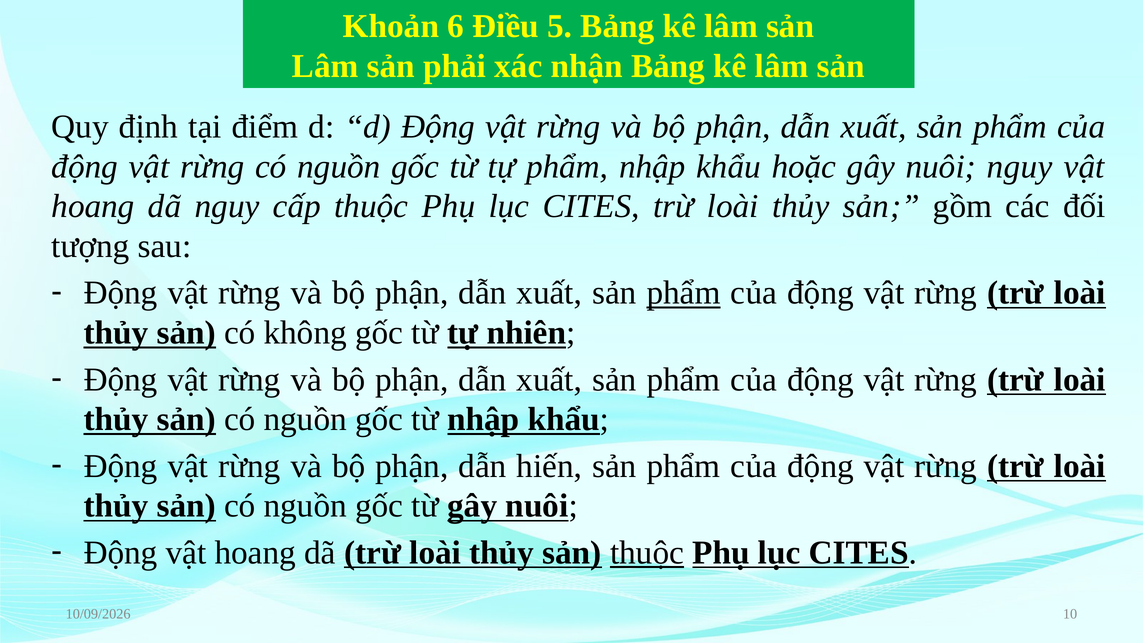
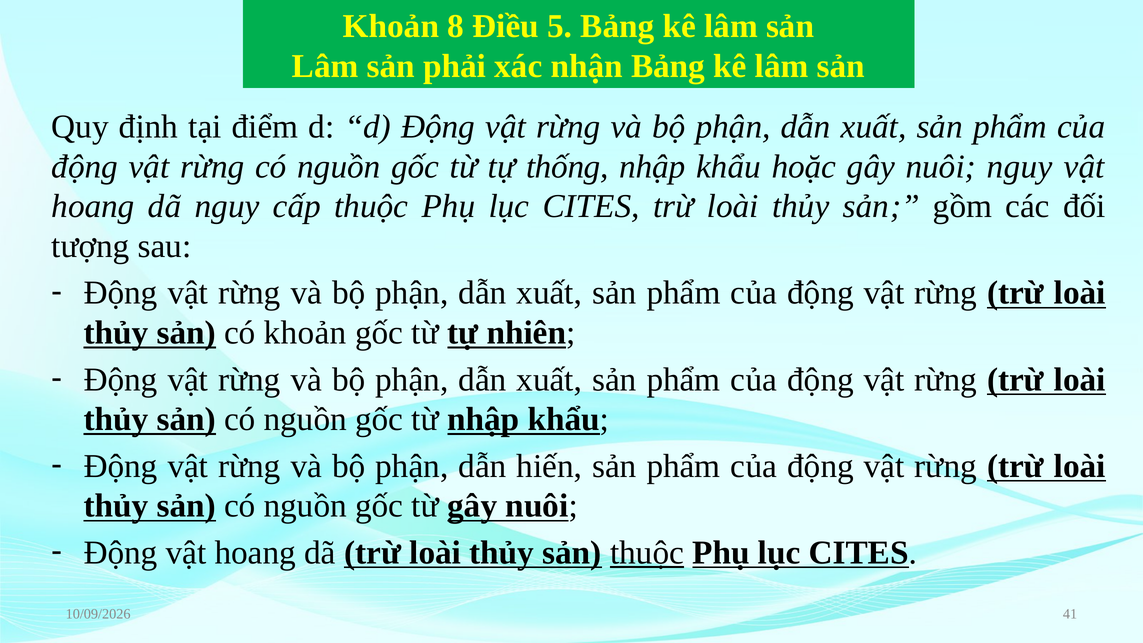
6: 6 -> 8 (456, 26)
tự phẩm: phẩm -> thống (567, 166)
phẩm underline: present -> none (683, 293)
có không: không -> khoản (305, 333)
10: 10 -> 41 (1070, 614)
